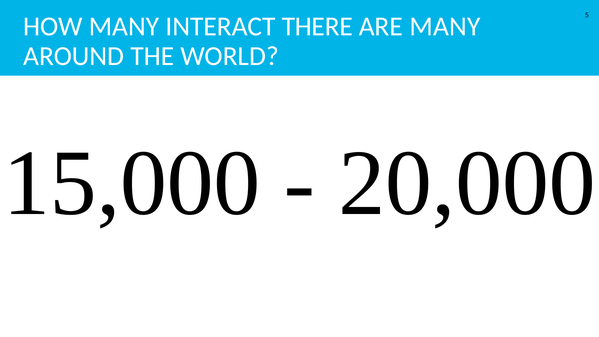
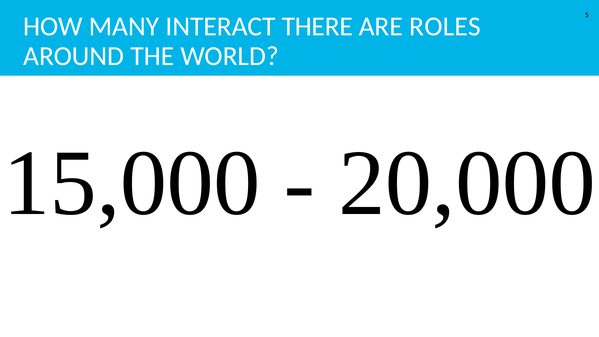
ARE MANY: MANY -> ROLES (445, 26)
